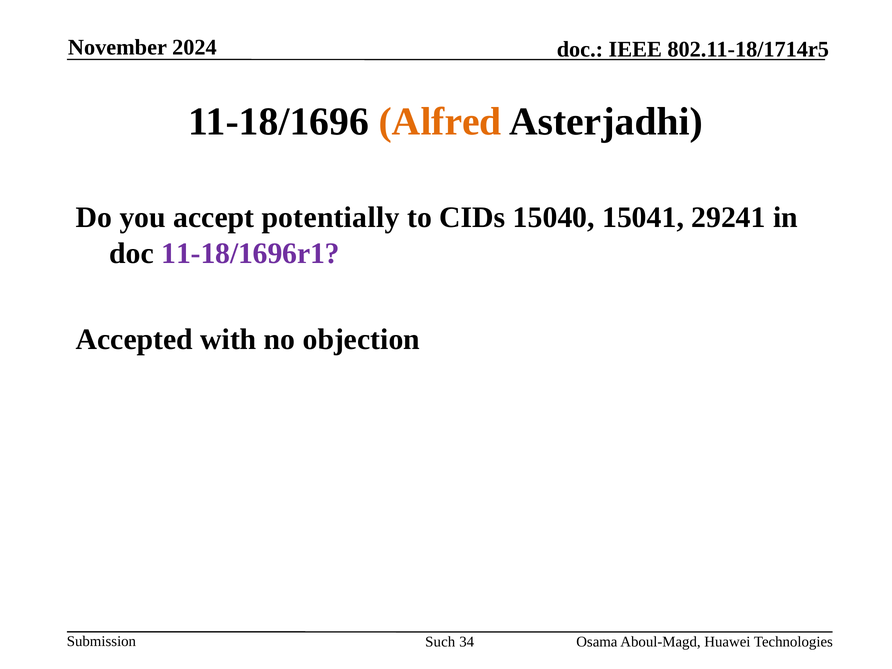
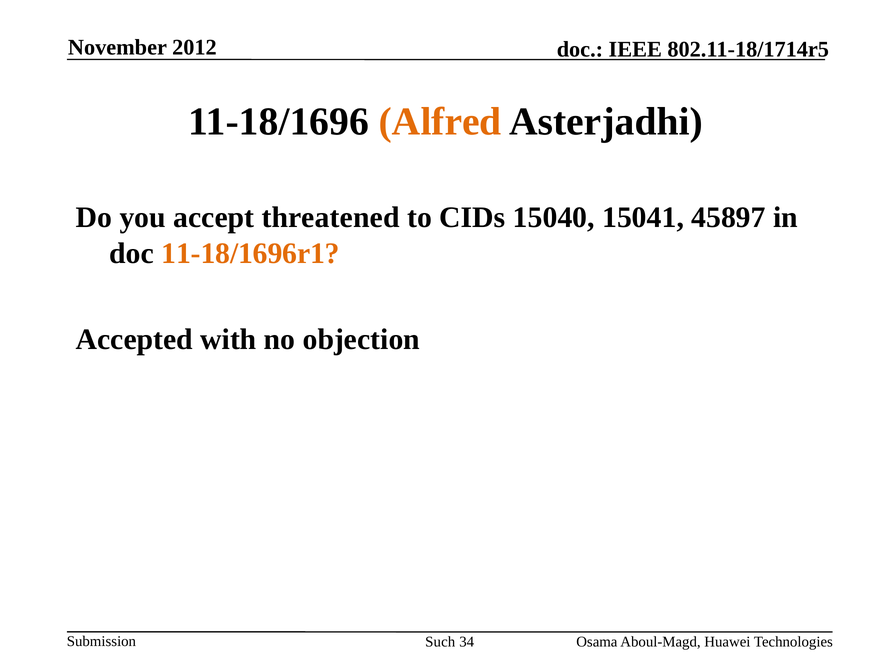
2024: 2024 -> 2012 (194, 47)
potentially: potentially -> threatened (331, 218)
29241: 29241 -> 45897 (729, 218)
11-18/1696r1 colour: purple -> orange (251, 253)
